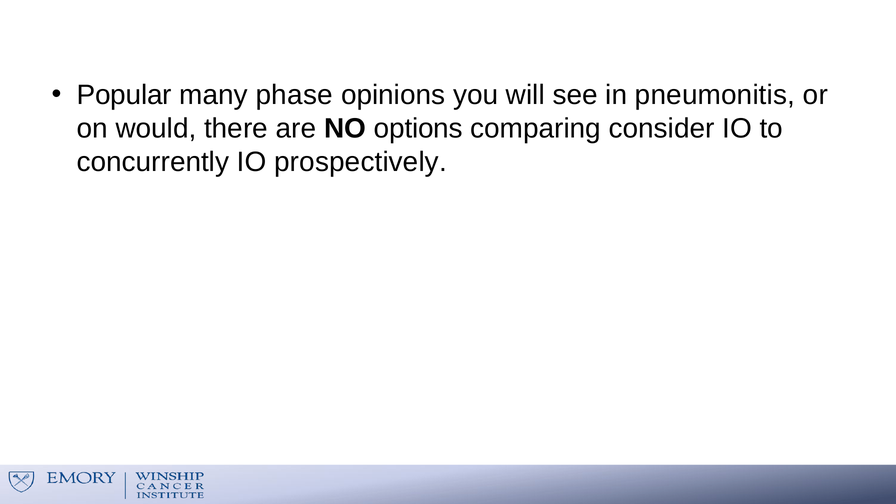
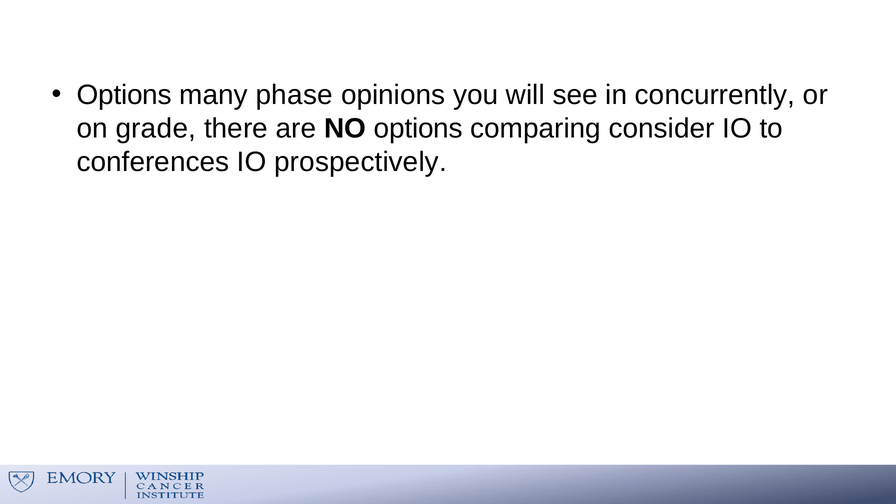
Popular: Popular -> Options (124, 95)
pneumonitis: pneumonitis -> concurrently (715, 95)
would: would -> grade (156, 129)
concurrently: concurrently -> conferences (153, 162)
